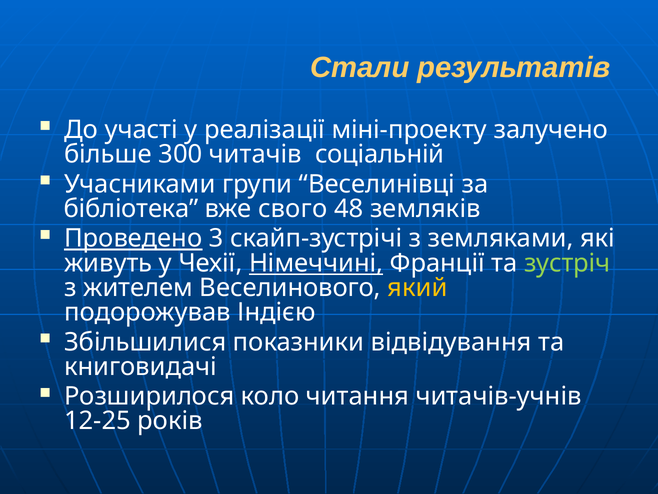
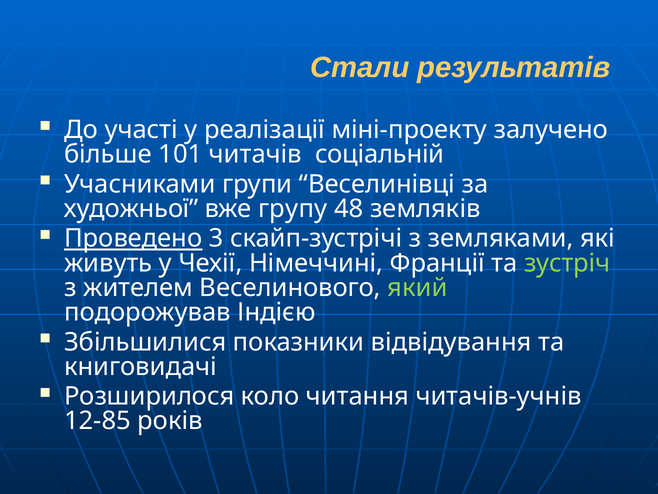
300: 300 -> 101 (180, 154)
бібліотека: бібліотека -> художньої (131, 209)
свого: свого -> групу (293, 209)
Німеччині underline: present -> none (316, 263)
який colour: yellow -> light green (417, 287)
12-25: 12-25 -> 12-85 (98, 421)
